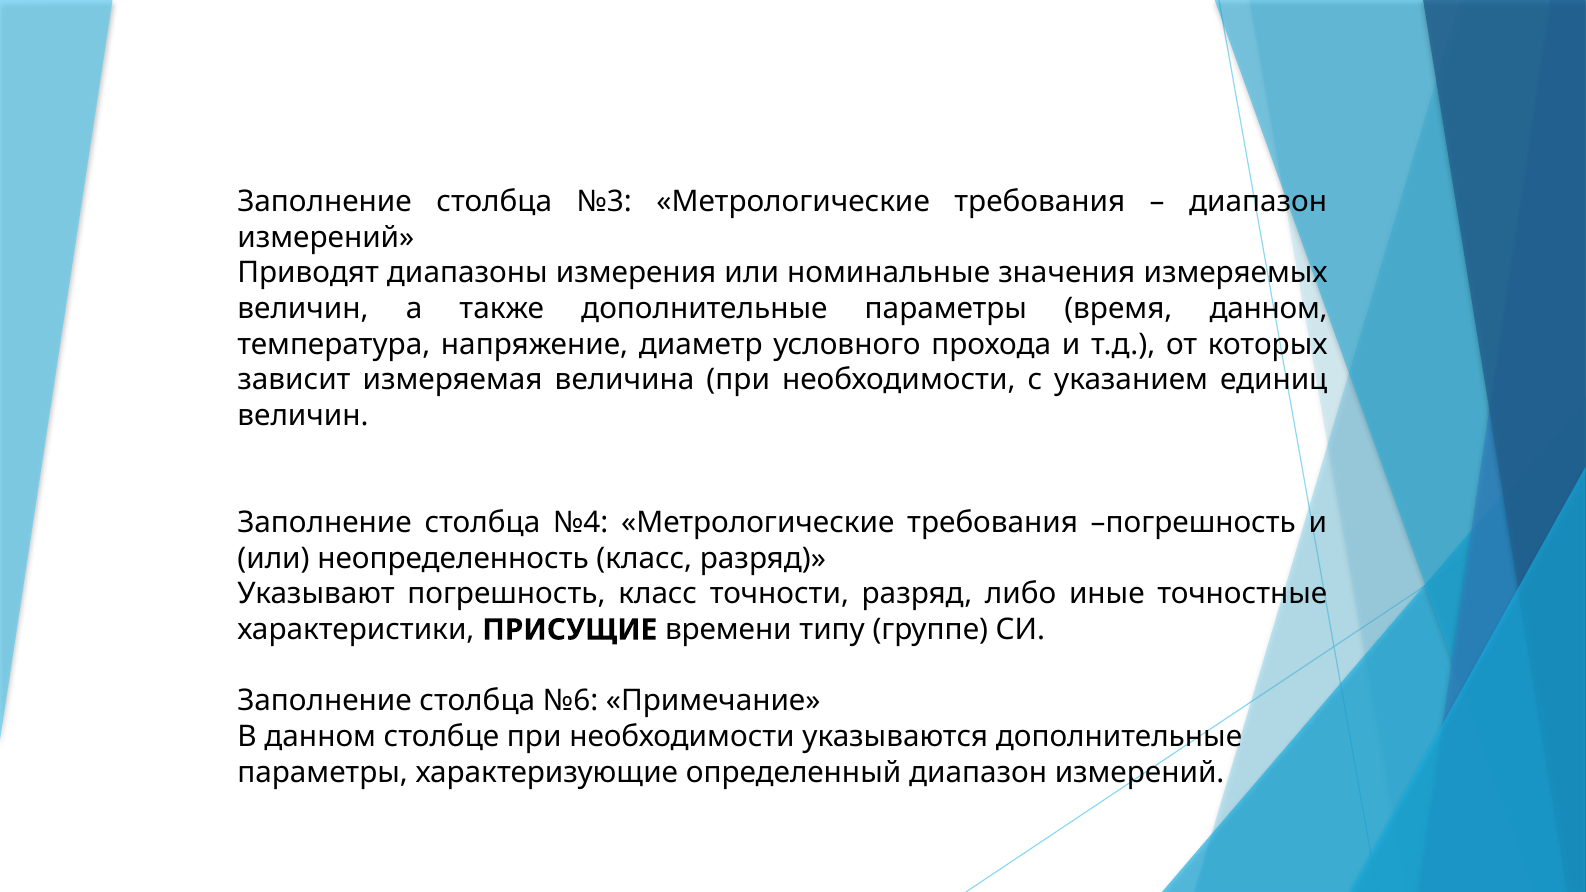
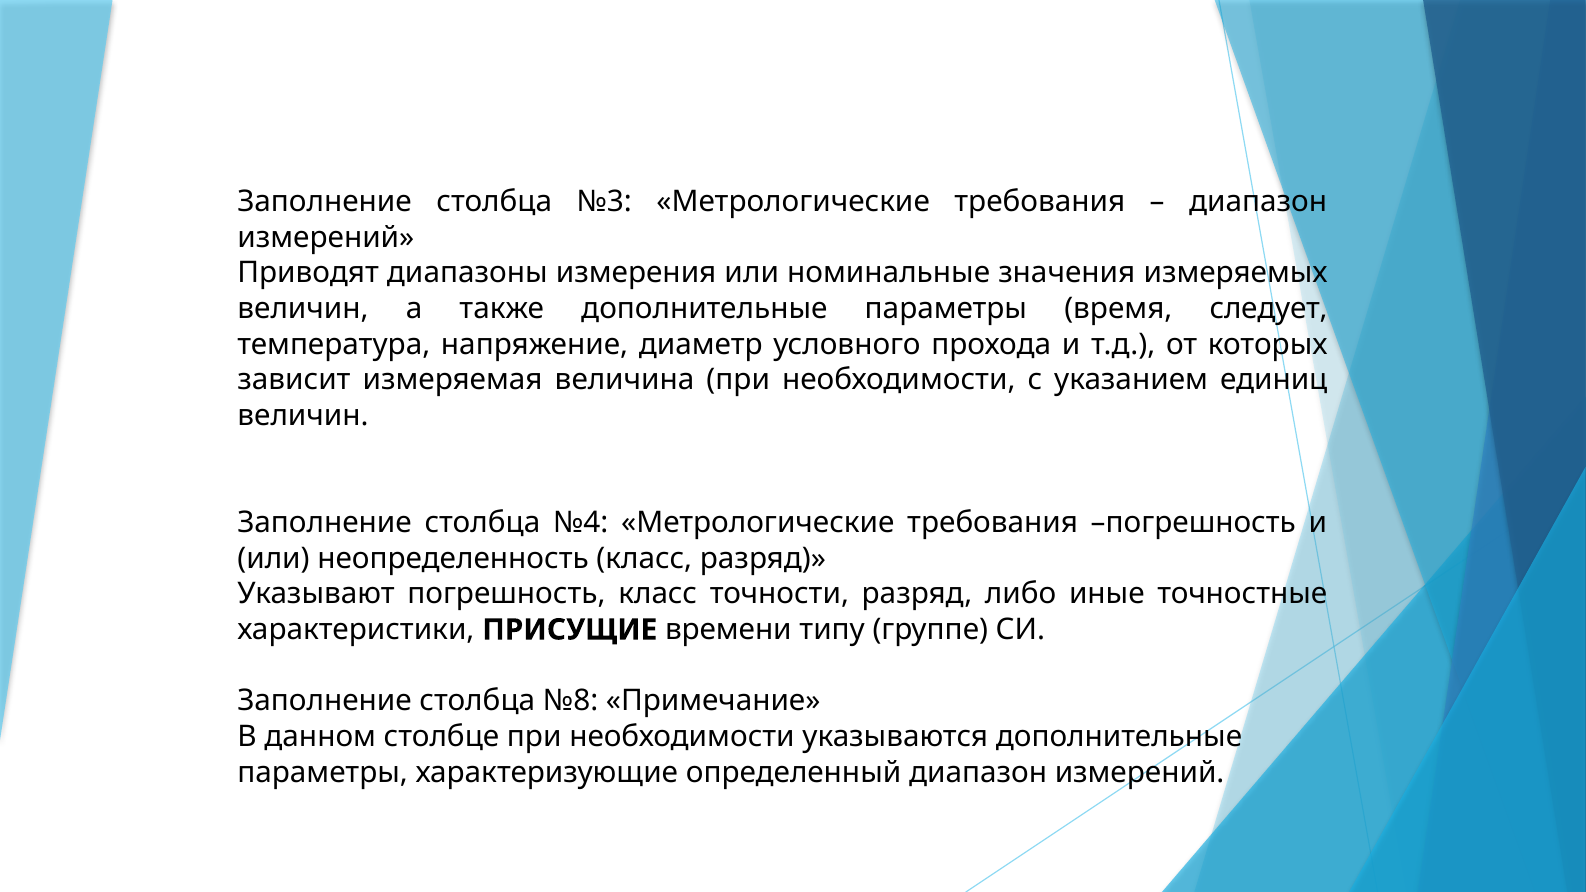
время данном: данном -> следует (1269, 309)
№6: №6 -> №8 (571, 701)
